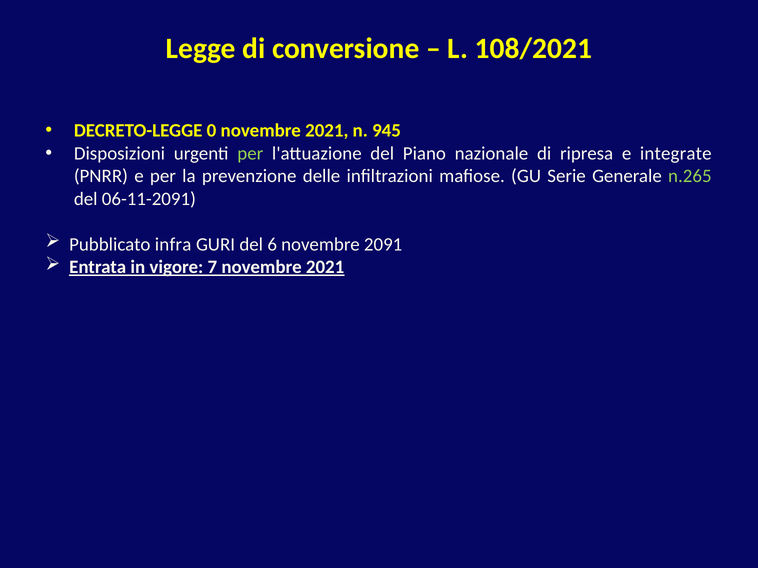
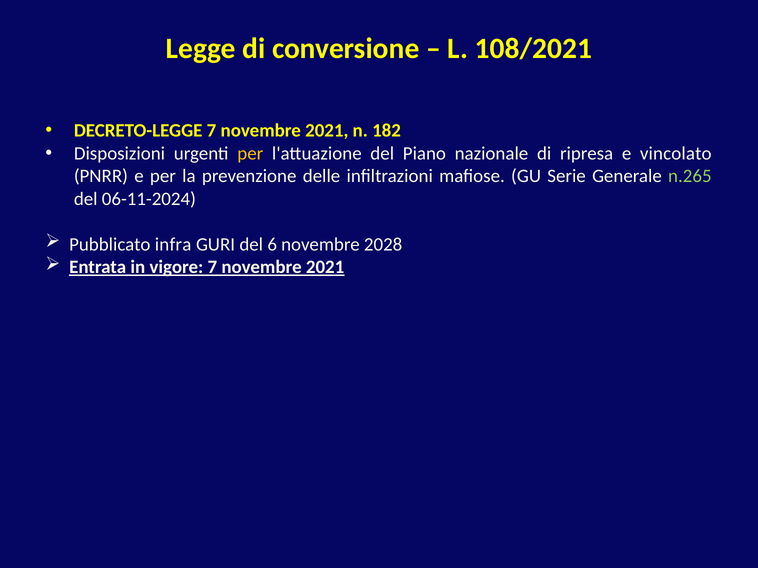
DECRETO-LEGGE 0: 0 -> 7 (212, 131)
945: 945 -> 182 (387, 131)
per colour: light green -> yellow (250, 154)
integrate: integrate -> vincolato (676, 154)
06-11-2091: 06-11-2091 -> 06-11-2024 (149, 199)
2091: 2091 -> 2028 (383, 244)
